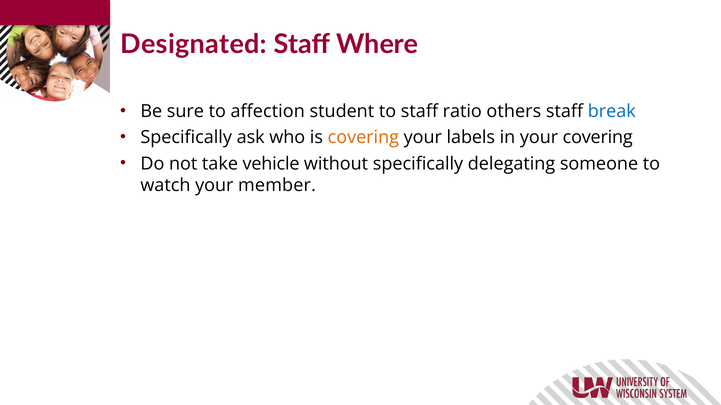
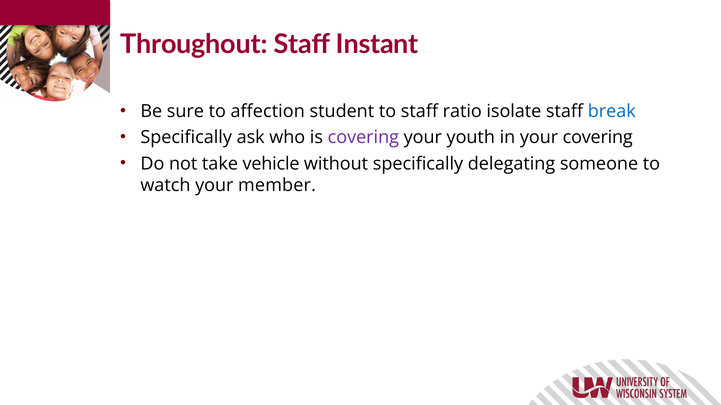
Designated: Designated -> Throughout (194, 44)
Where: Where -> Instant (377, 44)
others: others -> isolate (514, 112)
covering colour: orange -> purple (363, 138)
labels: labels -> youth (471, 138)
